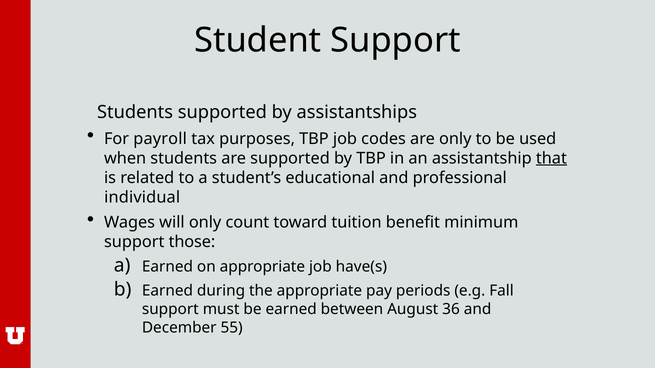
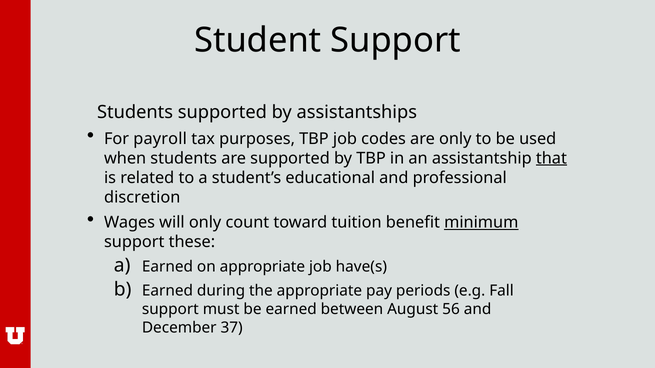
individual: individual -> discretion (142, 198)
minimum underline: none -> present (481, 223)
those: those -> these (192, 242)
36: 36 -> 56 (451, 310)
55: 55 -> 37 (232, 328)
